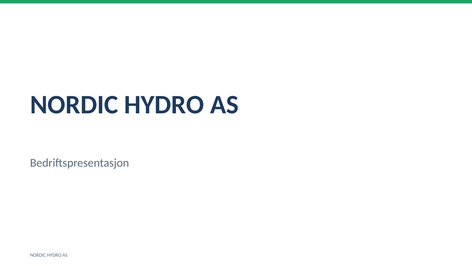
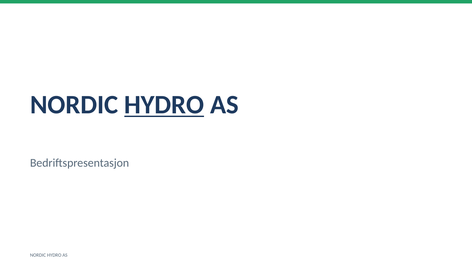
HYDRO underline: none -> present (164, 105)
